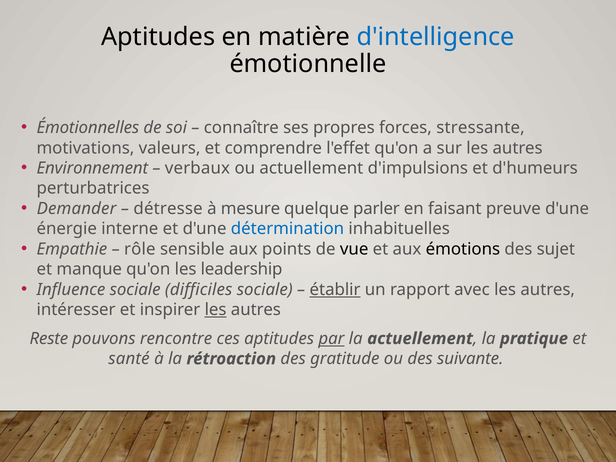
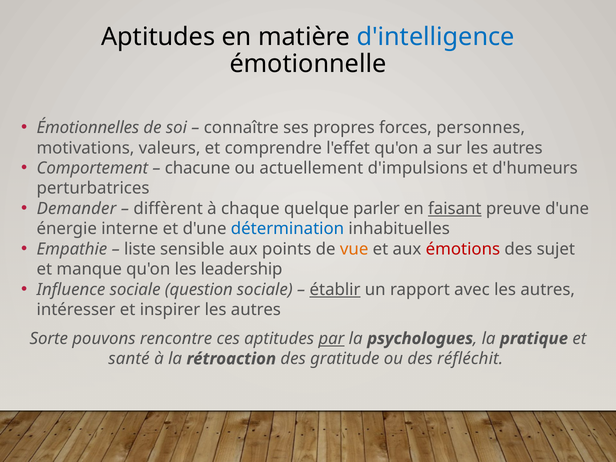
stressante: stressante -> personnes (481, 128)
Environnement: Environnement -> Comportement (92, 168)
verbaux: verbaux -> chacune (198, 168)
détresse: détresse -> diffèrent (168, 209)
mesure: mesure -> chaque (250, 209)
faisant underline: none -> present (455, 209)
rôle: rôle -> liste (140, 249)
vue colour: black -> orange (354, 249)
émotions colour: black -> red (463, 249)
difficiles: difficiles -> question (199, 290)
les underline: present -> none (216, 310)
Reste: Reste -> Sorte (49, 339)
la actuellement: actuellement -> psychologues (420, 339)
suivante: suivante -> réfléchit (470, 359)
